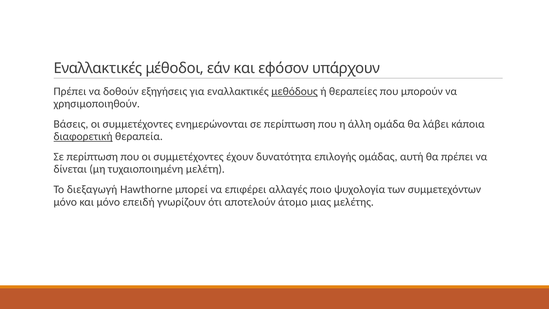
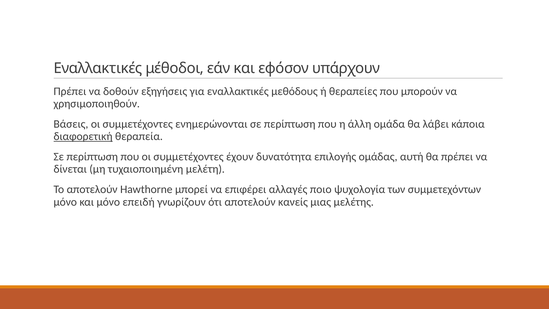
μεθόδους underline: present -> none (294, 91)
Το διεξαγωγή: διεξαγωγή -> αποτελούν (92, 189)
άτομο: άτομο -> κανείς (293, 202)
